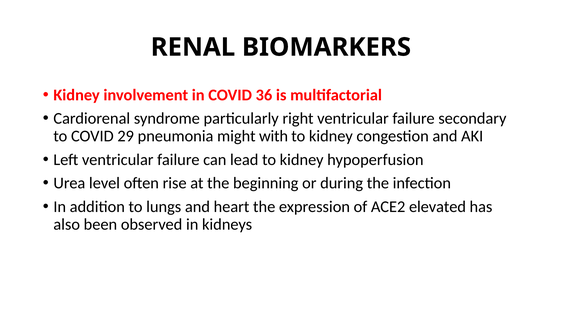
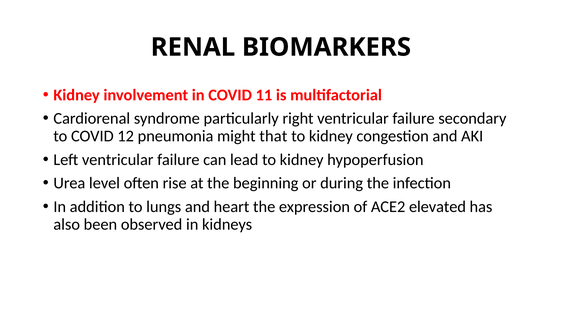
36: 36 -> 11 (264, 95)
29: 29 -> 12 (126, 136)
with: with -> that (273, 136)
